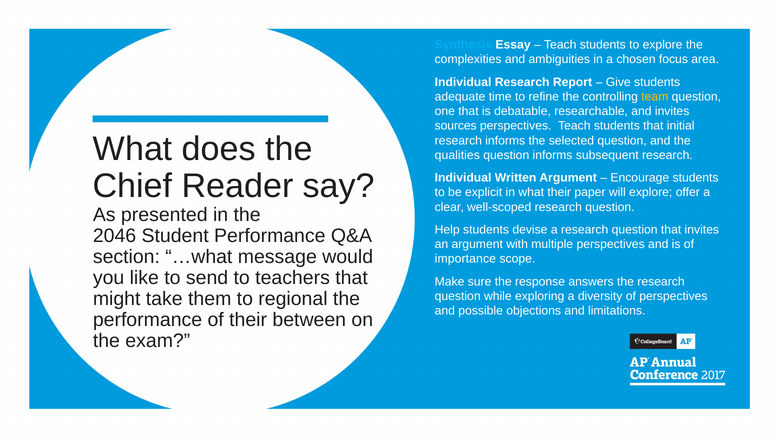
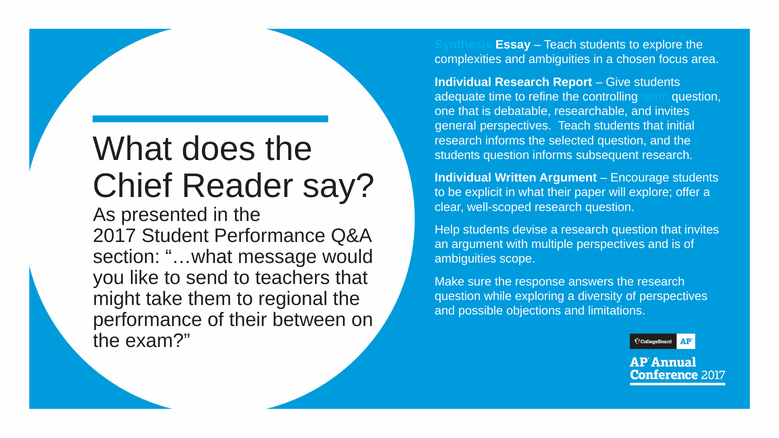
team colour: yellow -> light blue (655, 97)
sources: sources -> general (456, 126)
qualities: qualities -> students (457, 155)
2046: 2046 -> 2017 (115, 236)
importance: importance -> ambiguities (465, 259)
